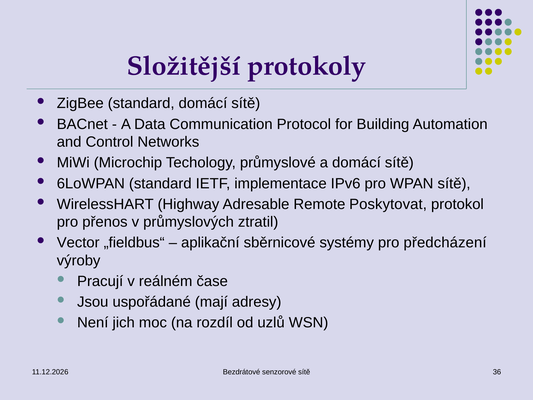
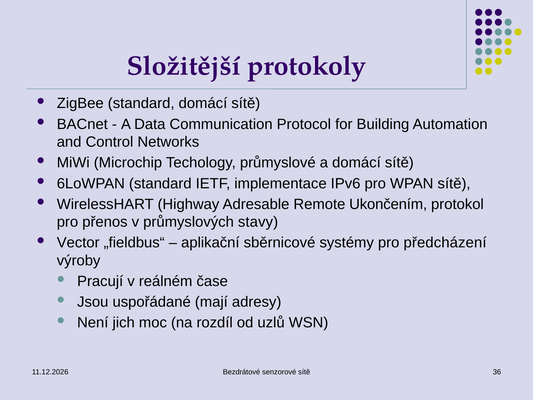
Poskytovat: Poskytovat -> Ukončením (388, 204)
ztratil: ztratil -> stavy (258, 222)
